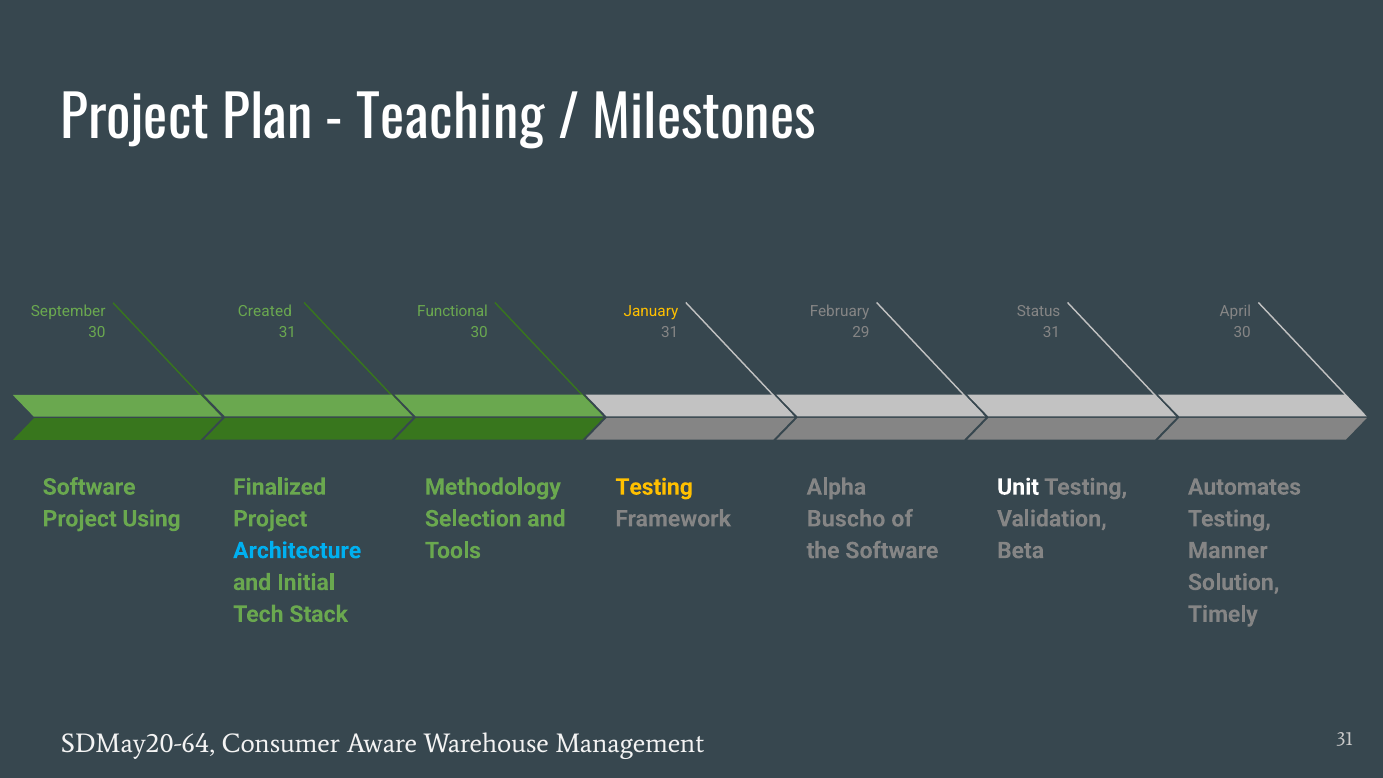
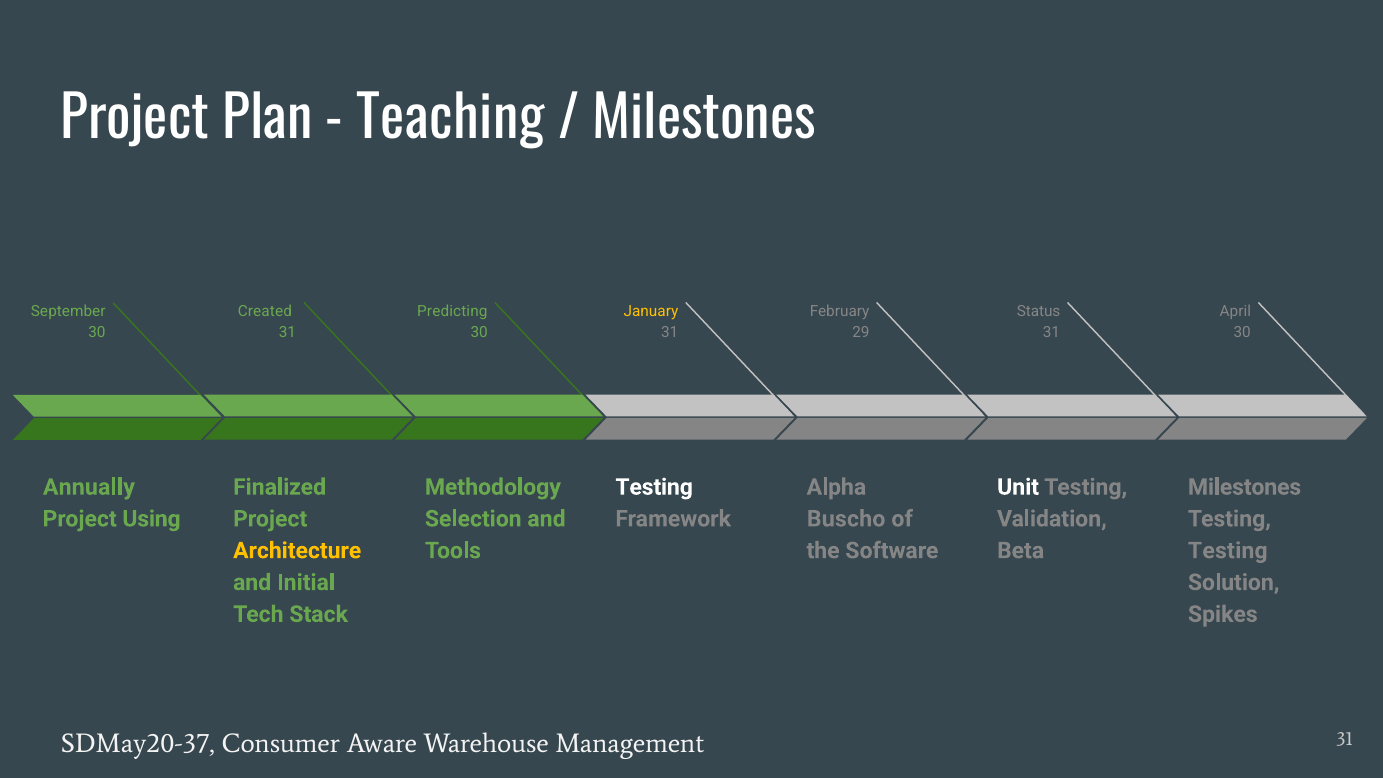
Functional: Functional -> Predicting (452, 311)
Software: Software -> Annually (89, 487)
Testing colour: yellow -> white (654, 487)
Automates: Automates -> Milestones (1245, 487)
Architecture colour: light blue -> yellow (297, 551)
Manner: Manner -> Testing (1228, 551)
Timely: Timely -> Spikes (1223, 614)
SDMay20-64: SDMay20-64 -> SDMay20-37 (138, 744)
